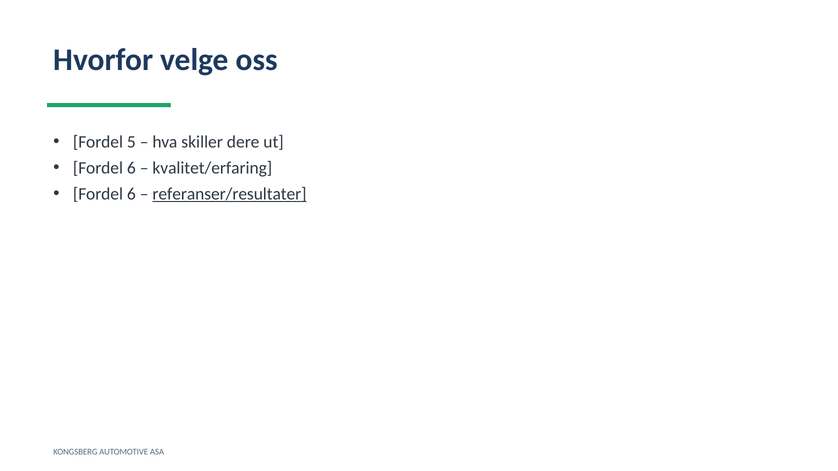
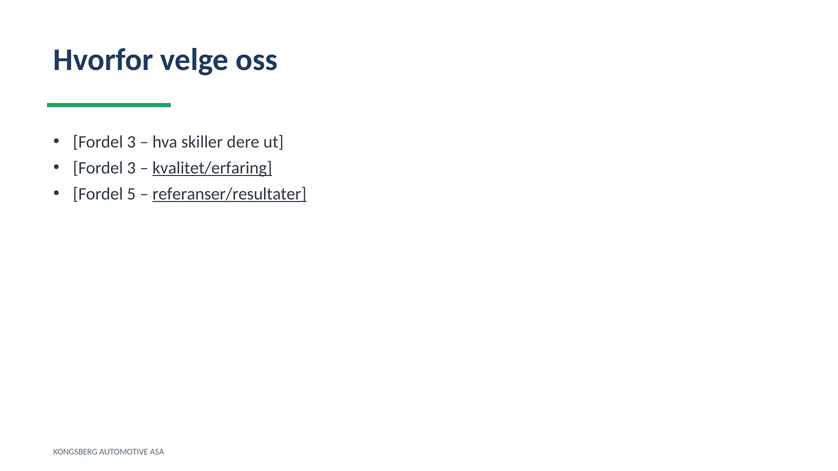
5: 5 -> 3 (131, 142)
6: 6 -> 3 (131, 168)
kvalitet/erfaring underline: none -> present (212, 168)
6: 6 -> 5 (131, 194)
